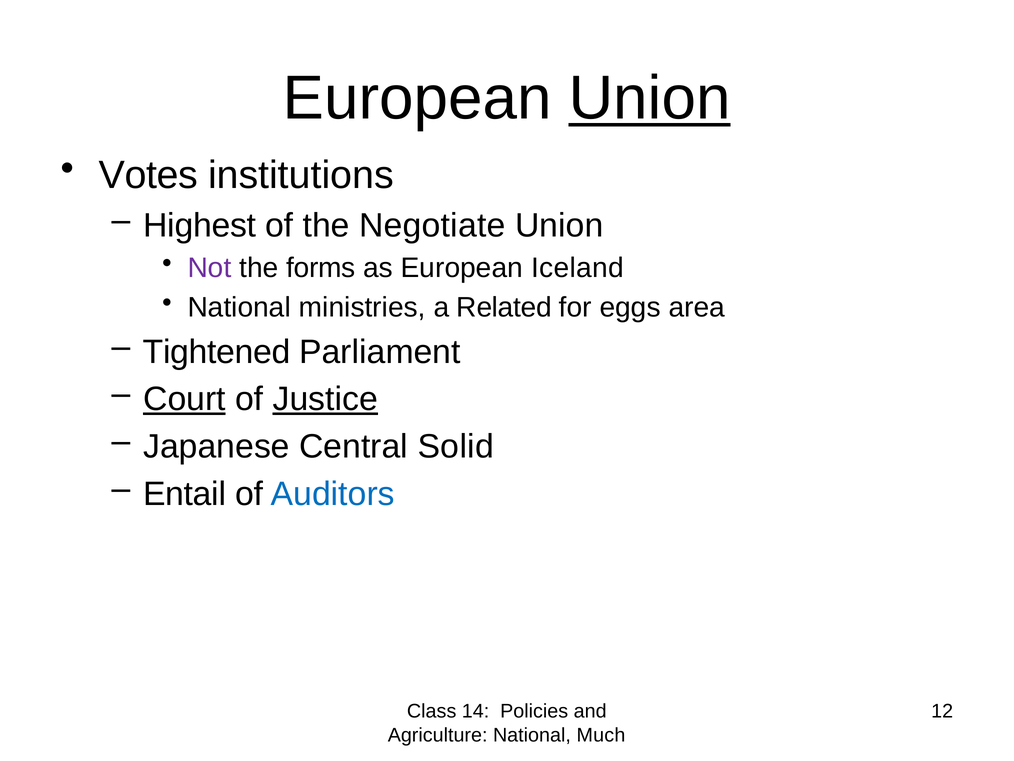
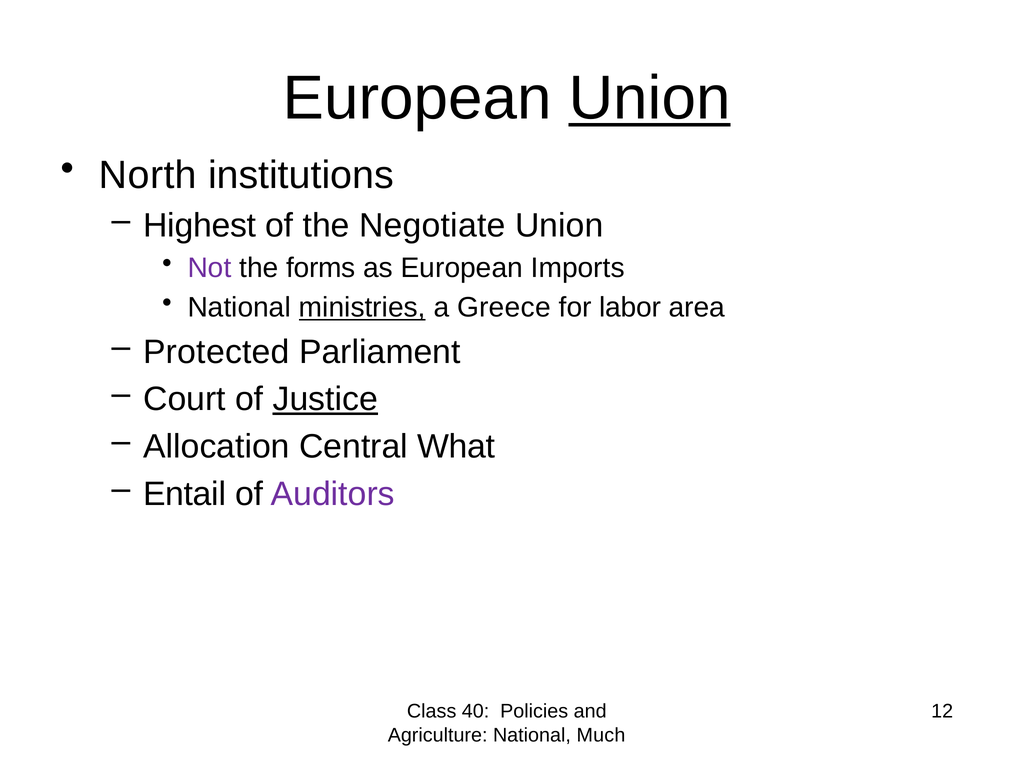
Votes: Votes -> North (148, 175)
Iceland: Iceland -> Imports (578, 268)
ministries underline: none -> present (362, 307)
Related: Related -> Greece (504, 307)
eggs: eggs -> labor (630, 307)
Tightened: Tightened -> Protected (216, 352)
Court underline: present -> none (185, 399)
Japanese: Japanese -> Allocation (216, 446)
Solid: Solid -> What (456, 446)
Auditors colour: blue -> purple (333, 494)
14: 14 -> 40 (476, 711)
